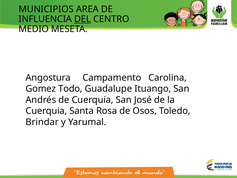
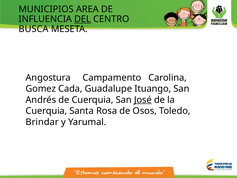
MEDIO: MEDIO -> BUSCA (34, 29)
Todo: Todo -> Cada (70, 89)
José underline: none -> present (143, 100)
